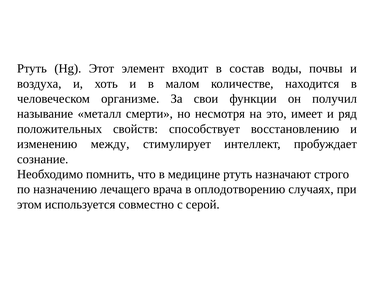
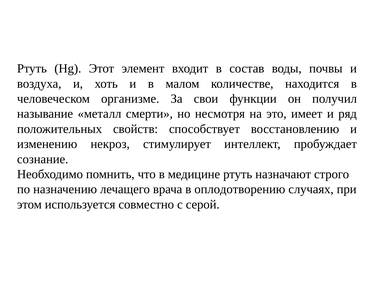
между: между -> некроз (110, 144)
